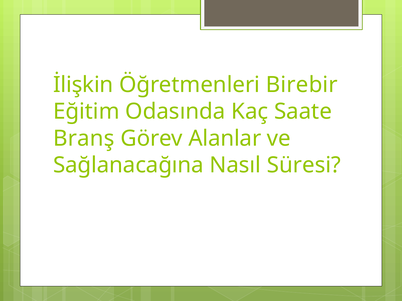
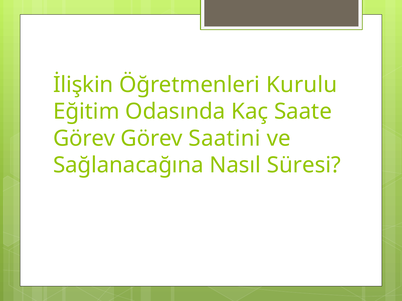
Birebir: Birebir -> Kurulu (302, 85)
Branş: Branş -> Görev (84, 139)
Alanlar: Alanlar -> Saatini (225, 139)
